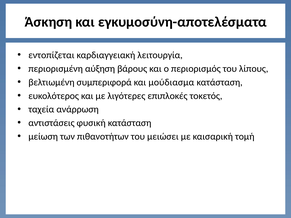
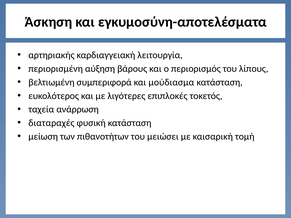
εντοπίζεται: εντοπίζεται -> αρτηριακής (51, 55)
αντιστάσεις: αντιστάσεις -> διαταραχές (51, 123)
